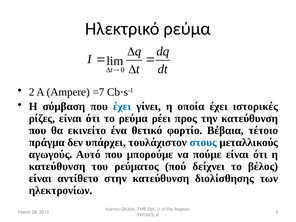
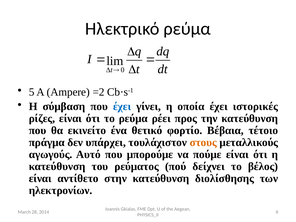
2: 2 -> 5 (32, 92)
=7: =7 -> =2 (99, 92)
στους colour: blue -> orange (203, 142)
